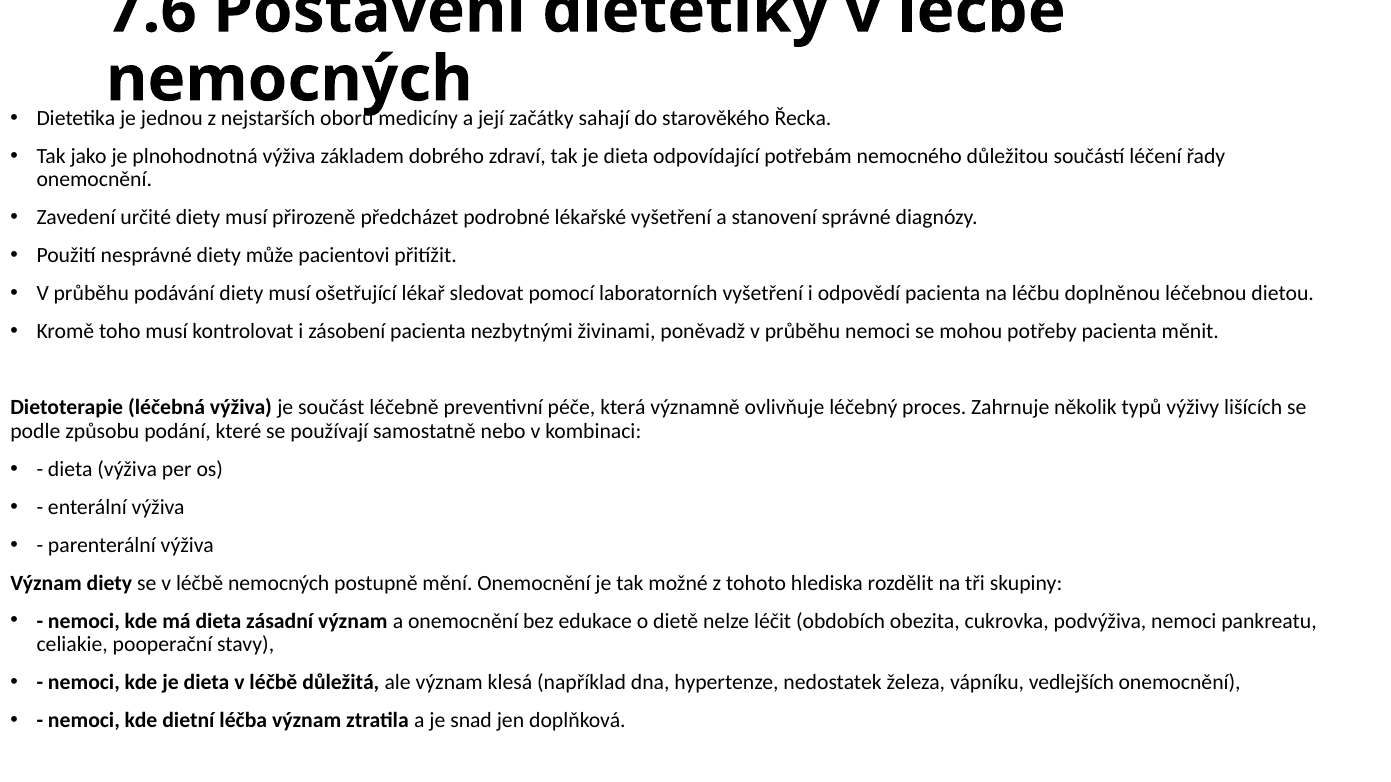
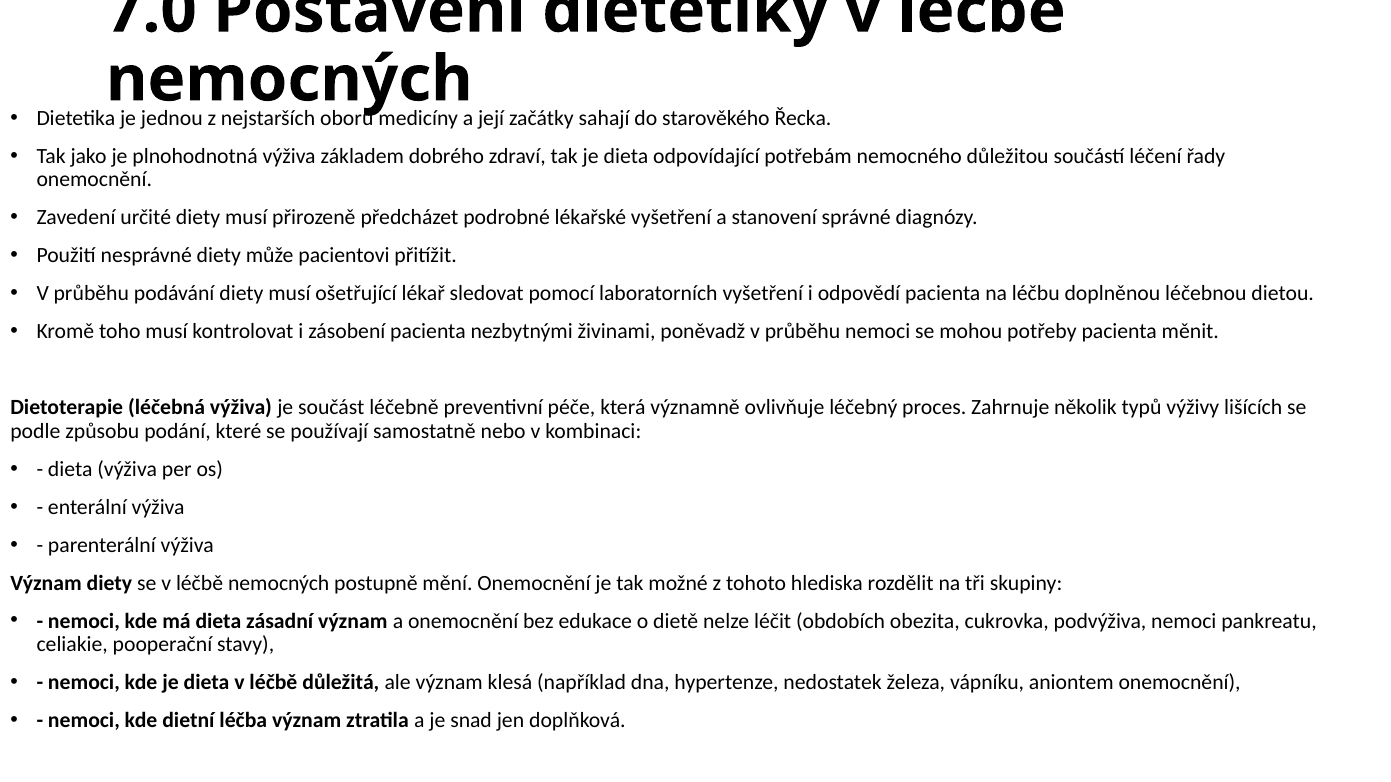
7.6: 7.6 -> 7.0 (151, 11)
vedlejších: vedlejších -> aniontem (1071, 683)
